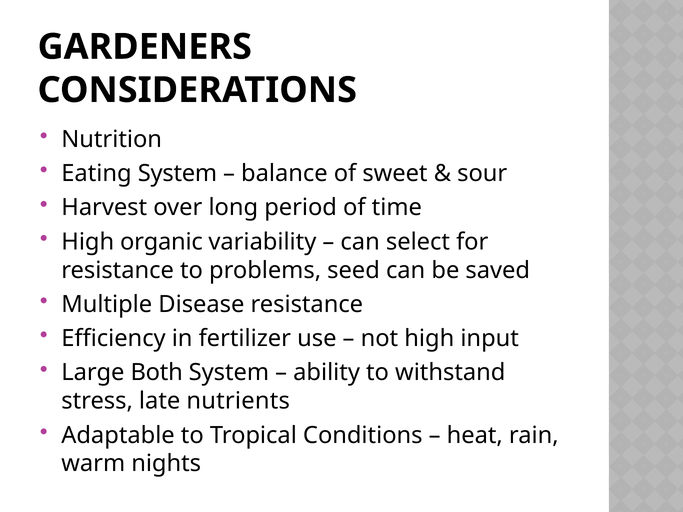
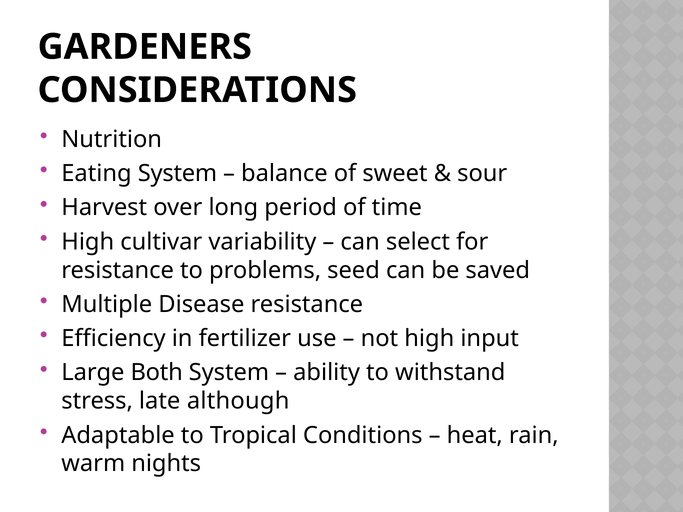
organic: organic -> cultivar (161, 242)
nutrients: nutrients -> although (238, 401)
